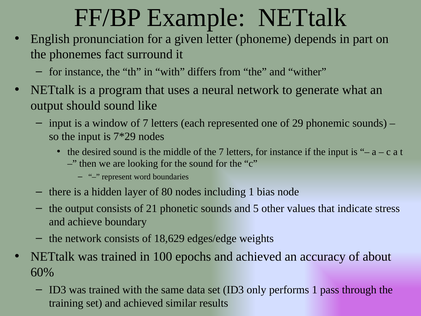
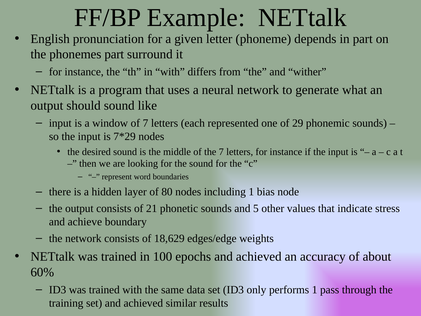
phonemes fact: fact -> part (114, 54)
